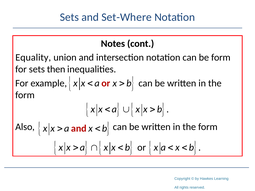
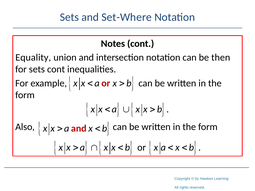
be form: form -> then (221, 57)
sets then: then -> cont (56, 69)
